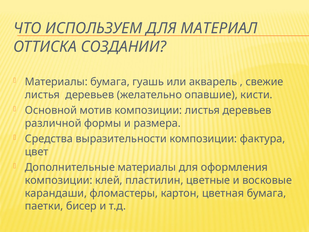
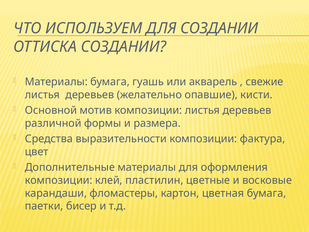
ДЛЯ МАТЕРИАЛ: МАТЕРИАЛ -> СОЗДАНИИ (219, 28)
